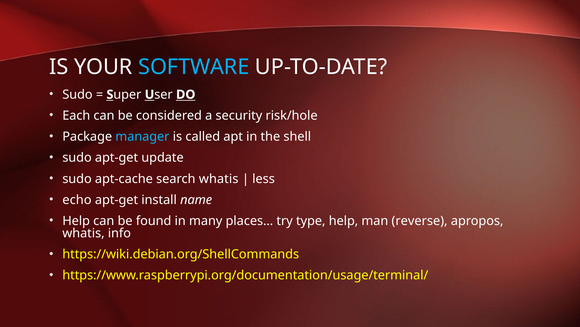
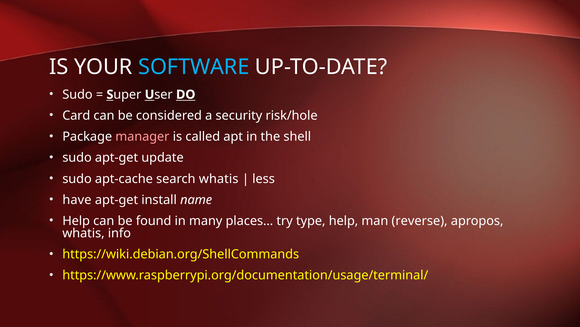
Each: Each -> Card (76, 115)
manager colour: light blue -> pink (142, 136)
echo: echo -> have (77, 199)
